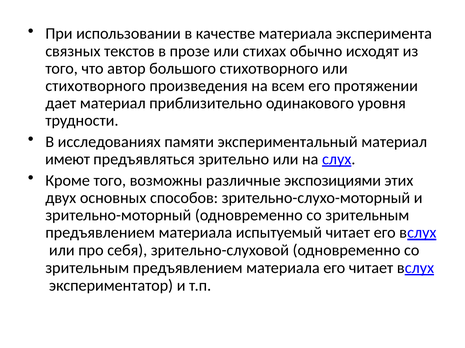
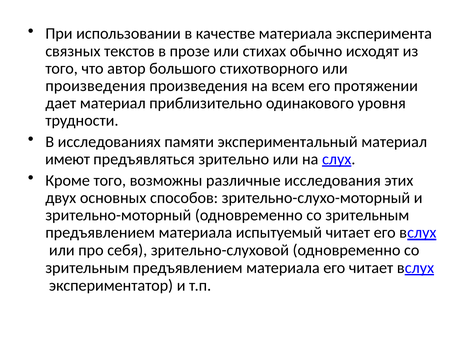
стихотворного: стихотворного -> произведения (96, 86)
экспозициями: экспозициями -> исследования (332, 181)
